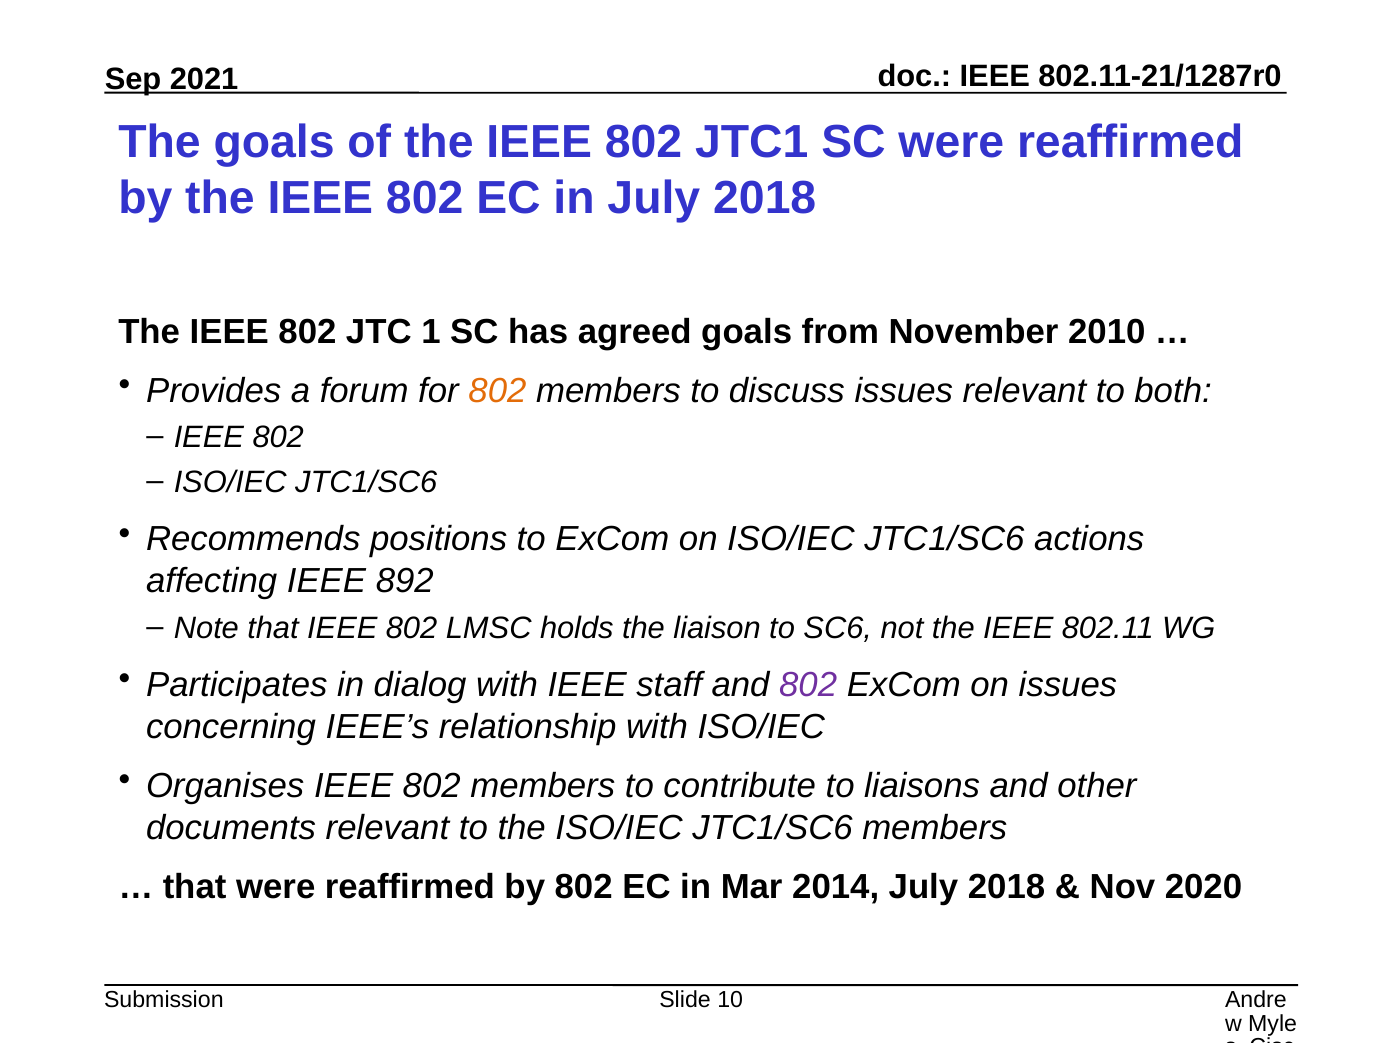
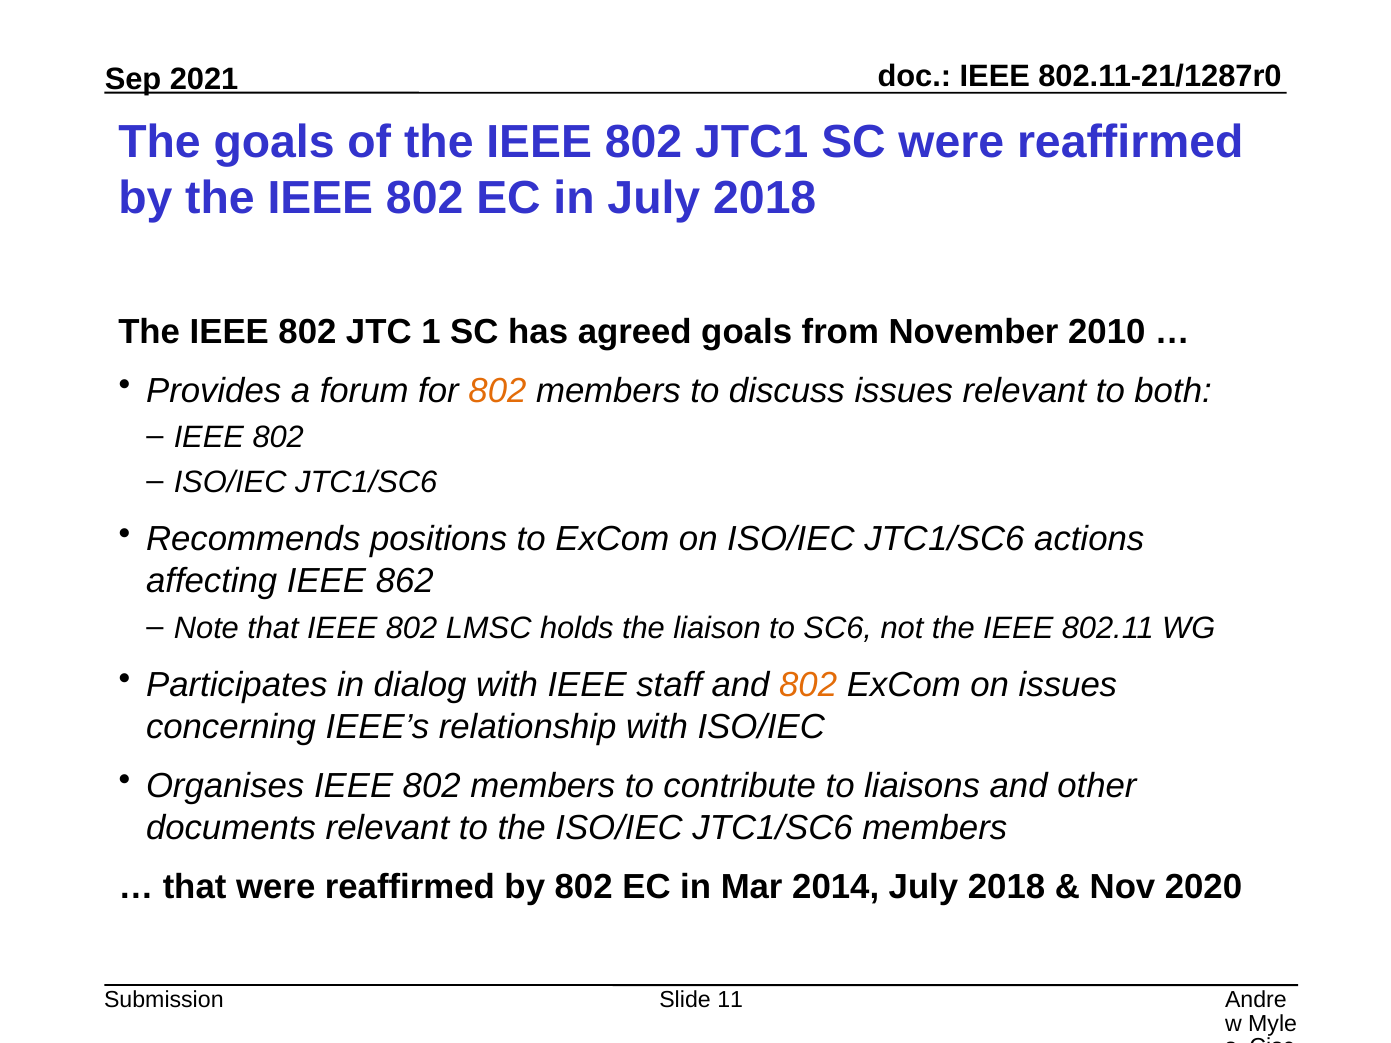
892: 892 -> 862 (405, 581)
802 colour: purple -> orange (808, 685)
10: 10 -> 11 (730, 1001)
